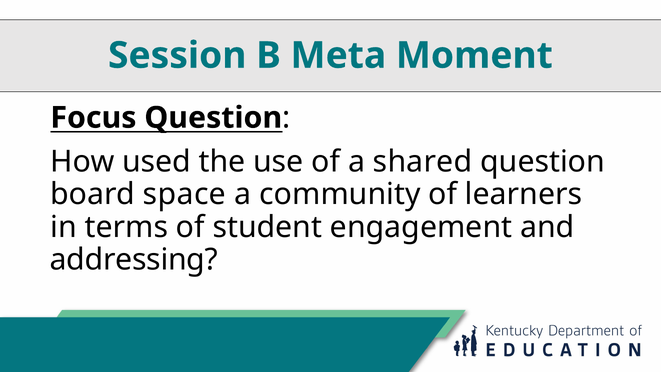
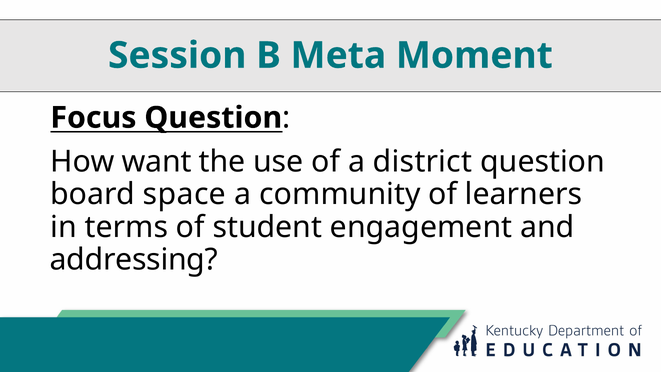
used: used -> want (157, 161)
shared: shared -> district (423, 161)
